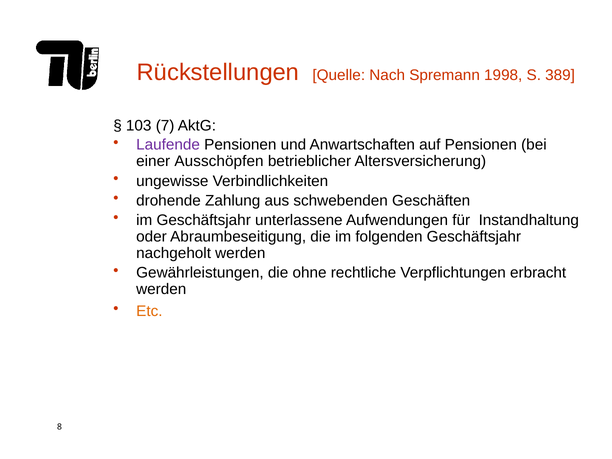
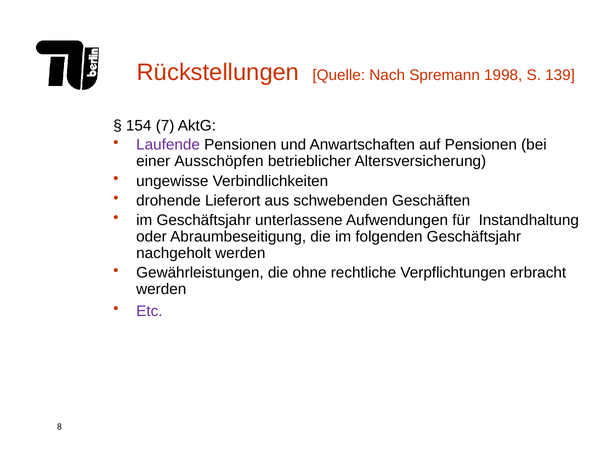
389: 389 -> 139 (560, 75)
103: 103 -> 154 (139, 126)
Zahlung: Zahlung -> Lieferort (233, 201)
Etc colour: orange -> purple (149, 311)
